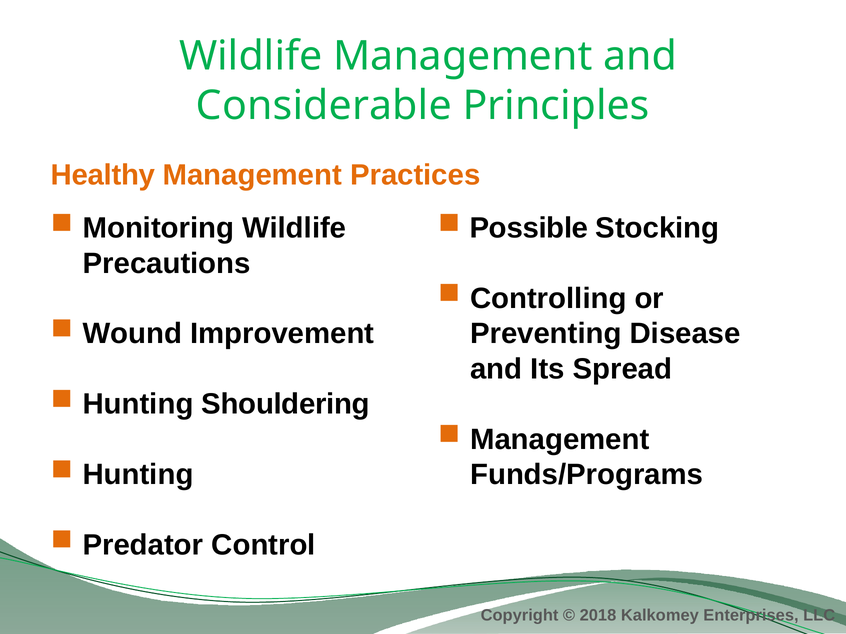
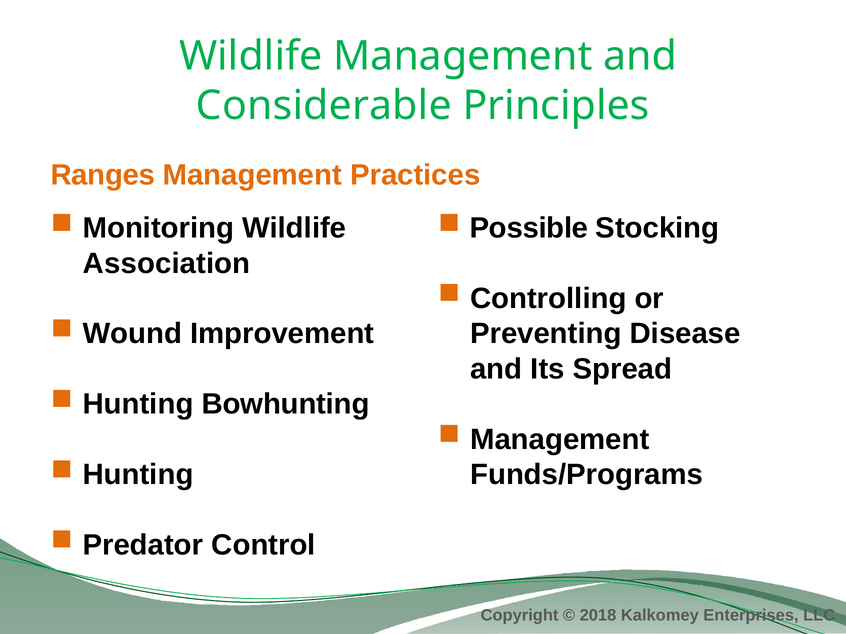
Healthy: Healthy -> Ranges (103, 175)
Precautions: Precautions -> Association (167, 264)
Shouldering: Shouldering -> Bowhunting (286, 405)
